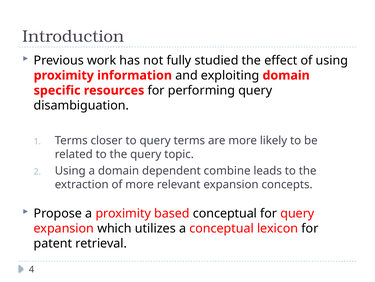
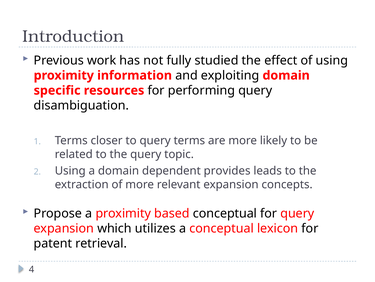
combine: combine -> provides (227, 170)
